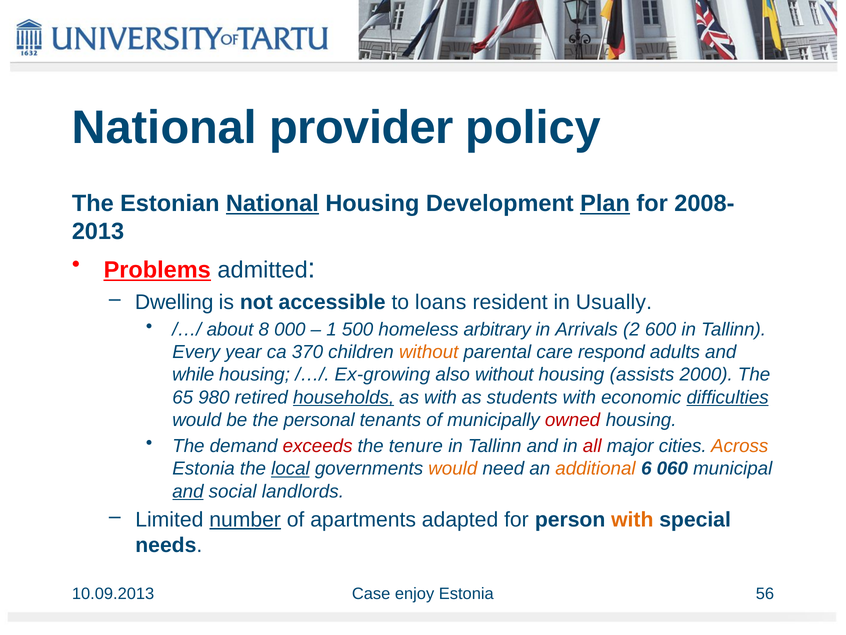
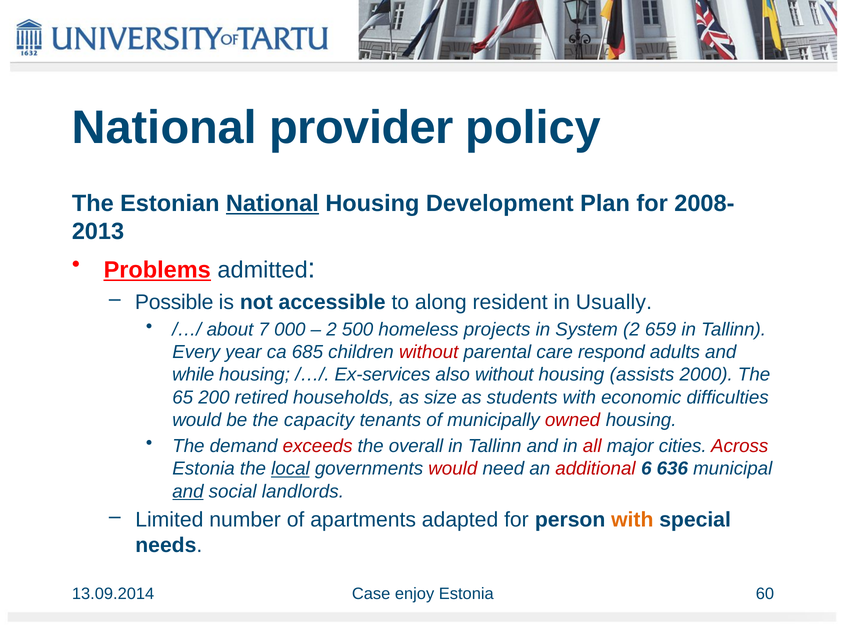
Plan underline: present -> none (605, 203)
Dwelling: Dwelling -> Possible (174, 302)
loans: loans -> along (441, 302)
8: 8 -> 7 (264, 329)
1: 1 -> 2 (332, 329)
arbitrary: arbitrary -> projects (497, 329)
Arrivals: Arrivals -> System (587, 329)
600: 600 -> 659 (661, 329)
370: 370 -> 685 (307, 352)
without colour: orange -> red (429, 352)
Ex-growing: Ex-growing -> Ex-services (383, 374)
980: 980 -> 200 (214, 397)
households underline: present -> none (344, 397)
as with: with -> size (440, 397)
difficulties underline: present -> none (728, 397)
personal: personal -> capacity (319, 420)
tenure: tenure -> overall (416, 446)
Across colour: orange -> red (740, 446)
would colour: orange -> red (453, 468)
additional colour: orange -> red (595, 468)
060: 060 -> 636 (672, 468)
number underline: present -> none (245, 519)
10.09.2013: 10.09.2013 -> 13.09.2014 (113, 593)
56: 56 -> 60 (765, 593)
